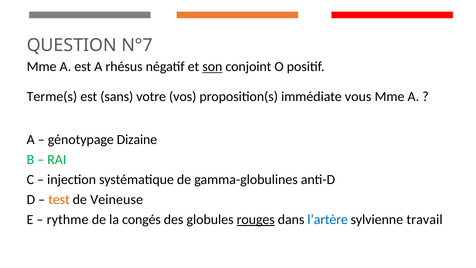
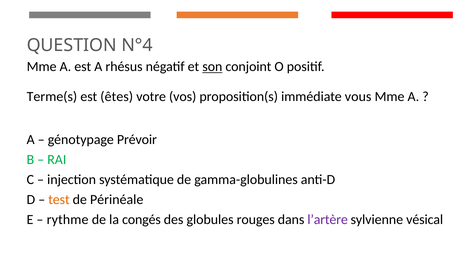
N°7: N°7 -> N°4 (137, 45)
sans: sans -> êtes (117, 97)
Dizaine: Dizaine -> Prévoir (137, 139)
Veineuse: Veineuse -> Périnéale (117, 199)
rouges underline: present -> none (256, 219)
l’artère colour: blue -> purple (328, 219)
travail: travail -> vésical (425, 219)
